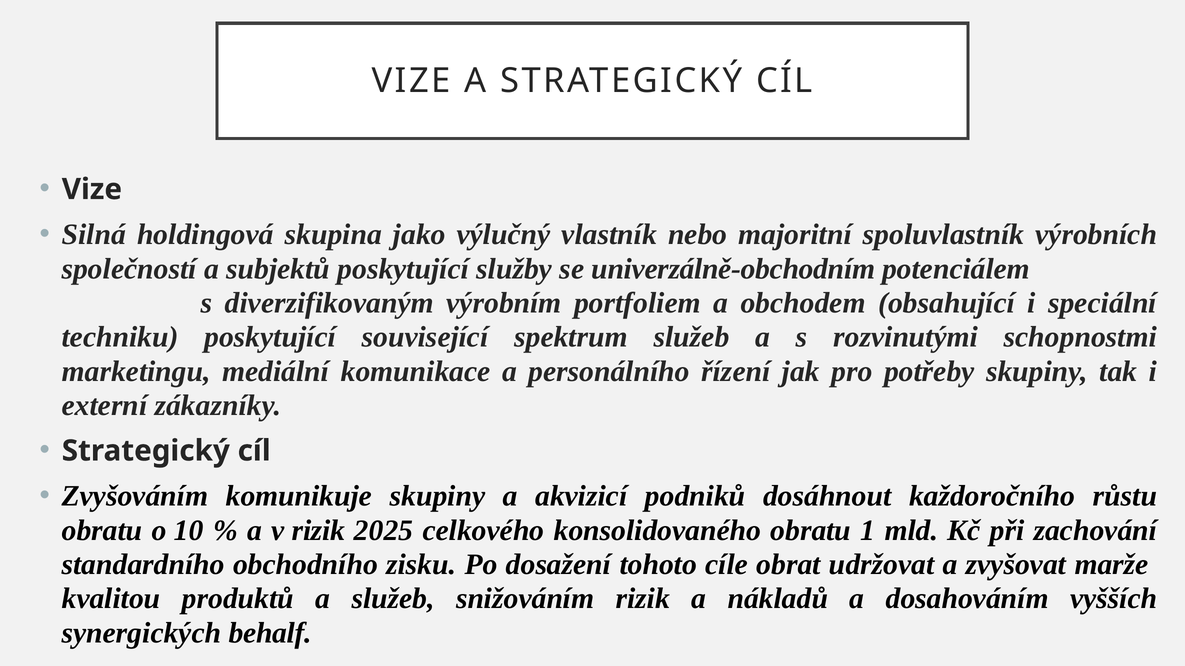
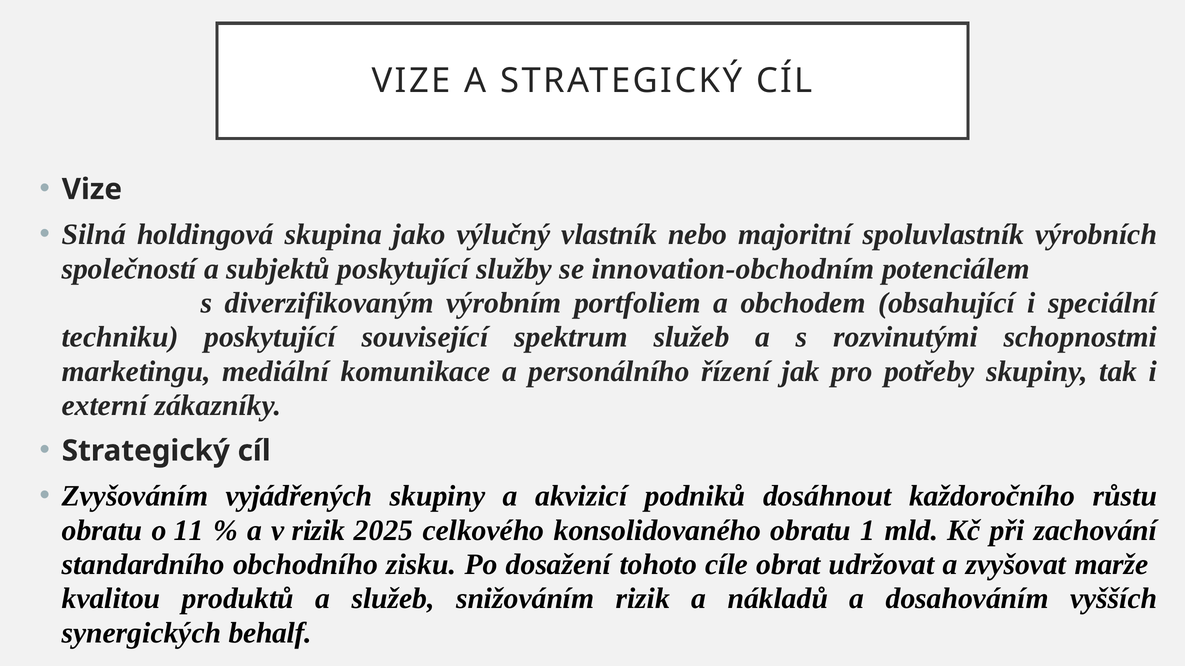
univerzálně-obchodním: univerzálně-obchodním -> innovation-obchodním (733, 269)
komunikuje: komunikuje -> vyjádřených (299, 496)
10: 10 -> 11 (189, 531)
